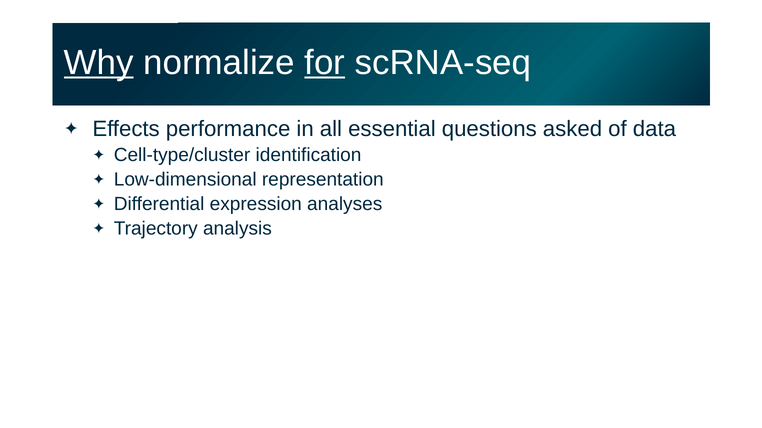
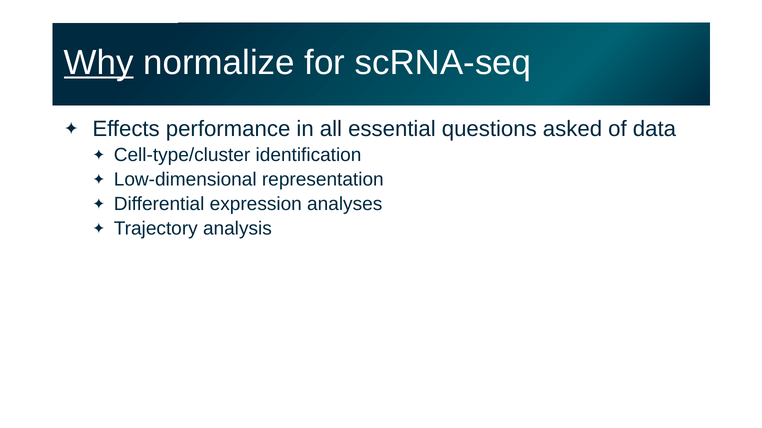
for underline: present -> none (325, 63)
